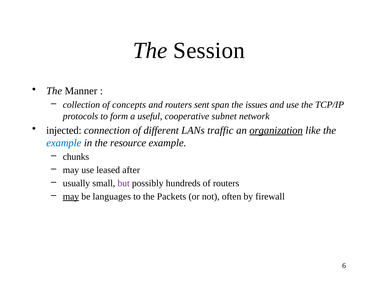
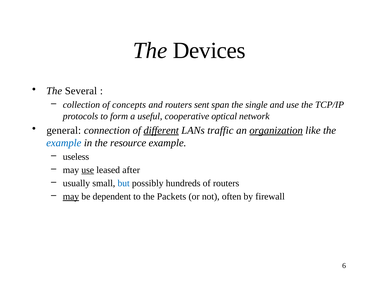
Session: Session -> Devices (209, 50)
Manner: Manner -> Several (81, 91)
issues: issues -> single (256, 105)
subnet: subnet -> optical (224, 116)
injected: injected -> general (64, 130)
different underline: none -> present (161, 130)
chunks: chunks -> useless (76, 156)
use underline: none -> present (88, 170)
but colour: purple -> blue (124, 183)
languages: languages -> dependent (112, 196)
